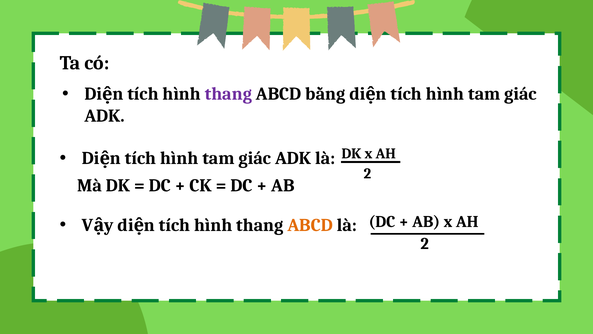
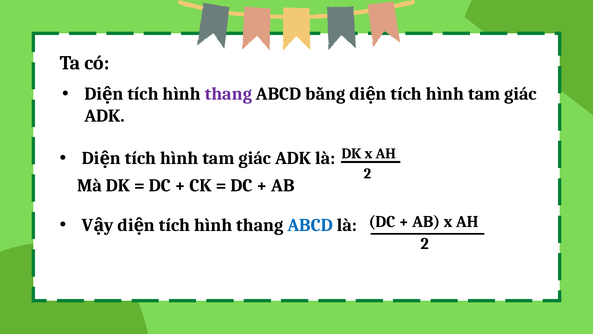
ABCD colour: orange -> blue (310, 225)
